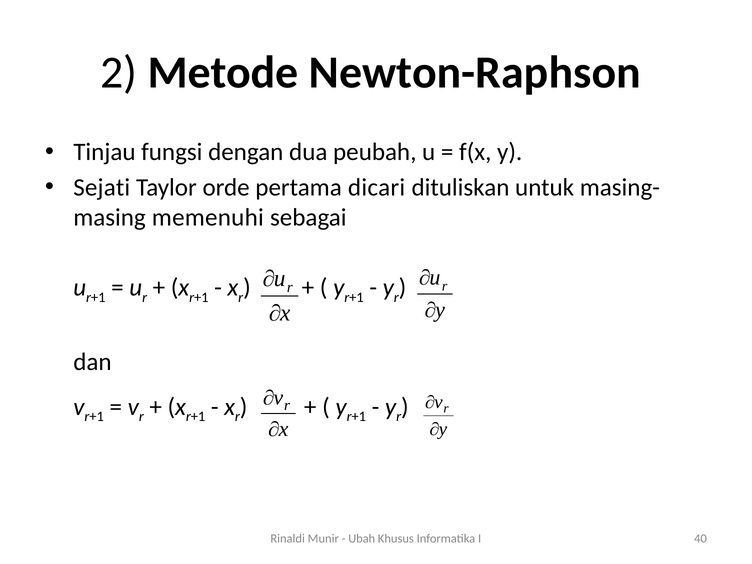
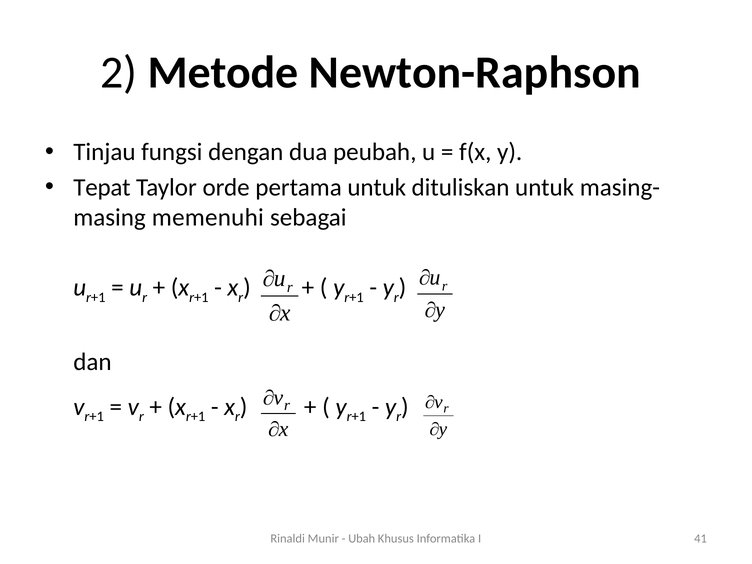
Sejati: Sejati -> Tepat (102, 187)
pertama dicari: dicari -> untuk (377, 187)
40: 40 -> 41 (701, 538)
